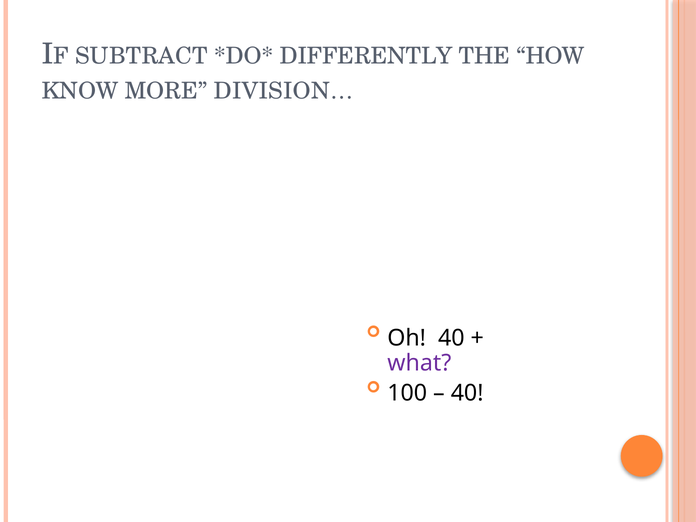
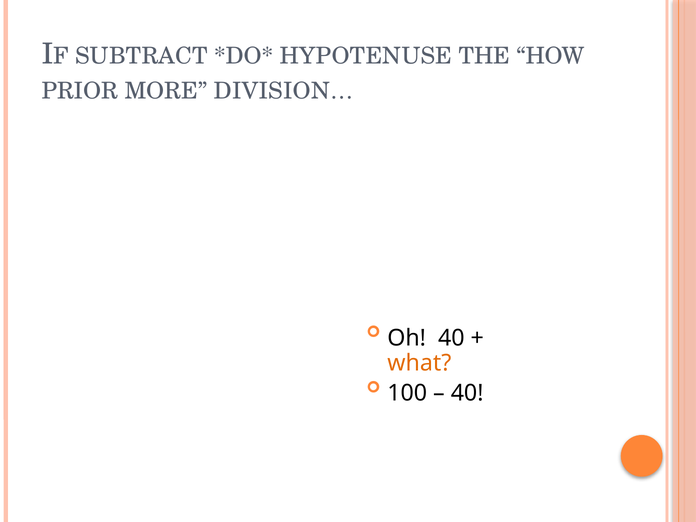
DIFFERENTLY: DIFFERENTLY -> HYPOTENUSE (366, 56)
KNOW: KNOW -> PRIOR (80, 91)
what colour: purple -> orange (419, 363)
